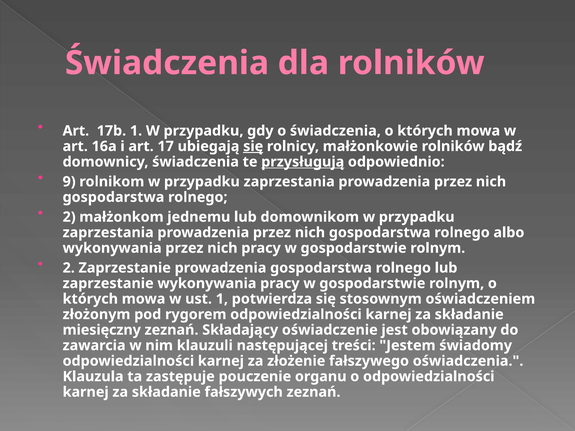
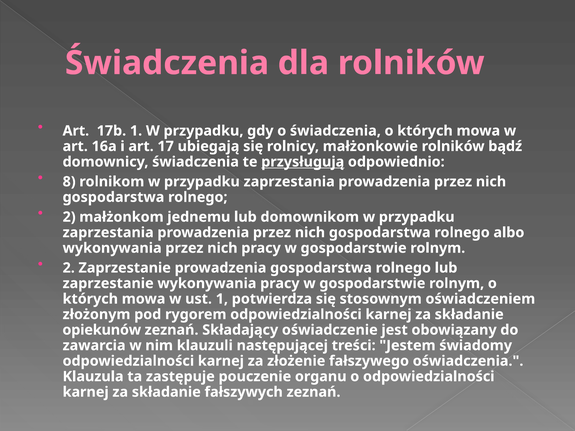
się underline: present -> none (253, 146)
9: 9 -> 8 (69, 182)
miesięczny: miesięczny -> opiekunów (102, 330)
